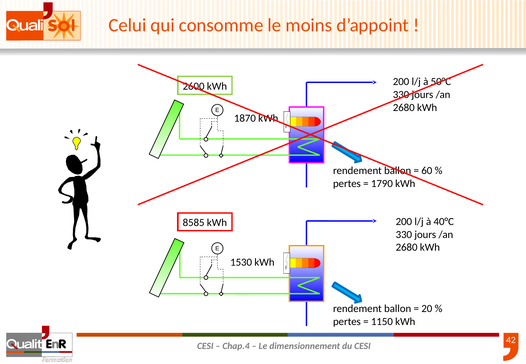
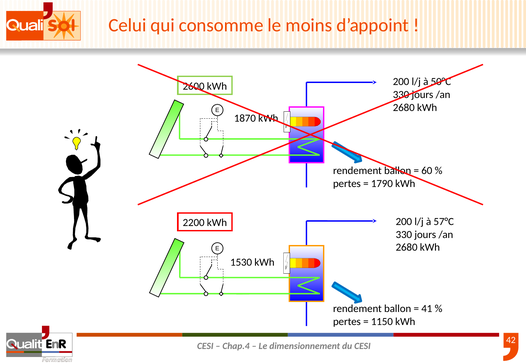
8585: 8585 -> 2200 (194, 223)
40°C: 40°C -> 57°C (444, 222)
20: 20 -> 41 (427, 309)
